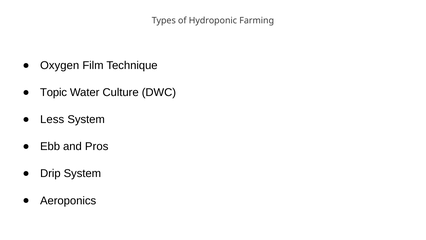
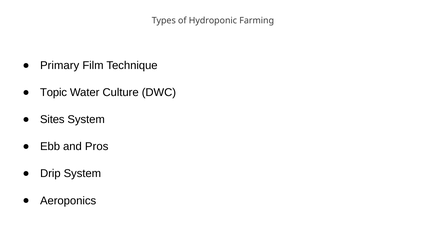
Oxygen: Oxygen -> Primary (60, 65)
Less: Less -> Sites (52, 119)
